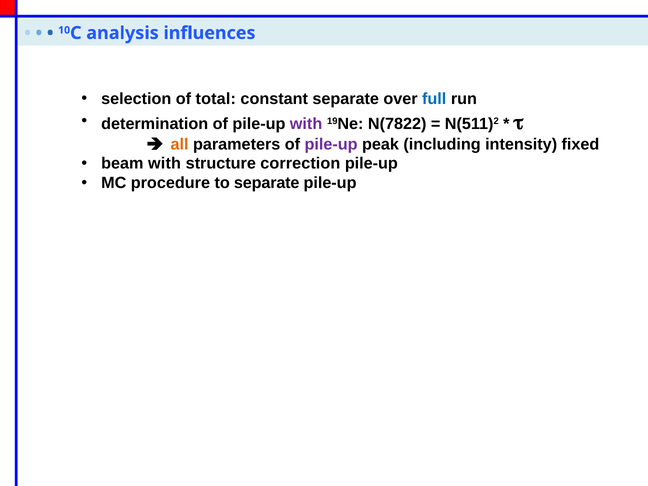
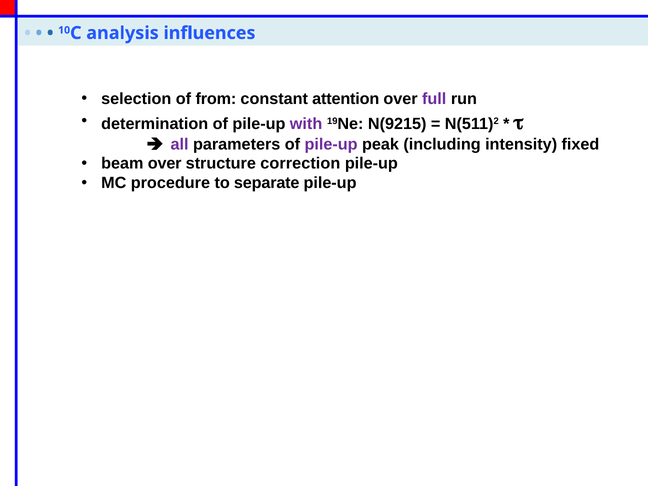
total: total -> from (216, 99)
constant separate: separate -> attention (346, 99)
full colour: blue -> purple (434, 99)
N(7822: N(7822 -> N(9215 (397, 124)
all colour: orange -> purple (180, 144)
beam with: with -> over (165, 164)
